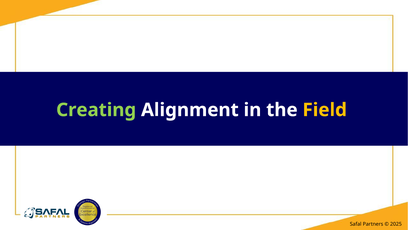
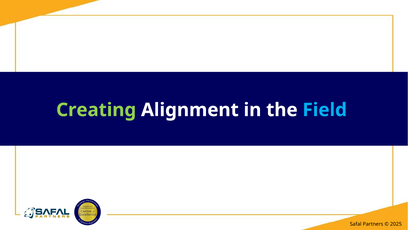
Field colour: yellow -> light blue (325, 110)
